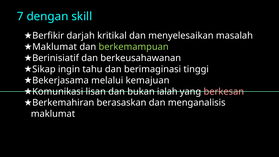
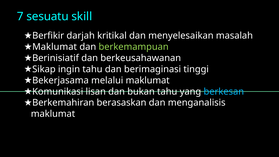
dengan: dengan -> sesuatu (48, 16)
melalui kemajuan: kemajuan -> maklumat (148, 80)
bukan ialah: ialah -> tahu (167, 92)
berkesan colour: pink -> light blue (224, 92)
